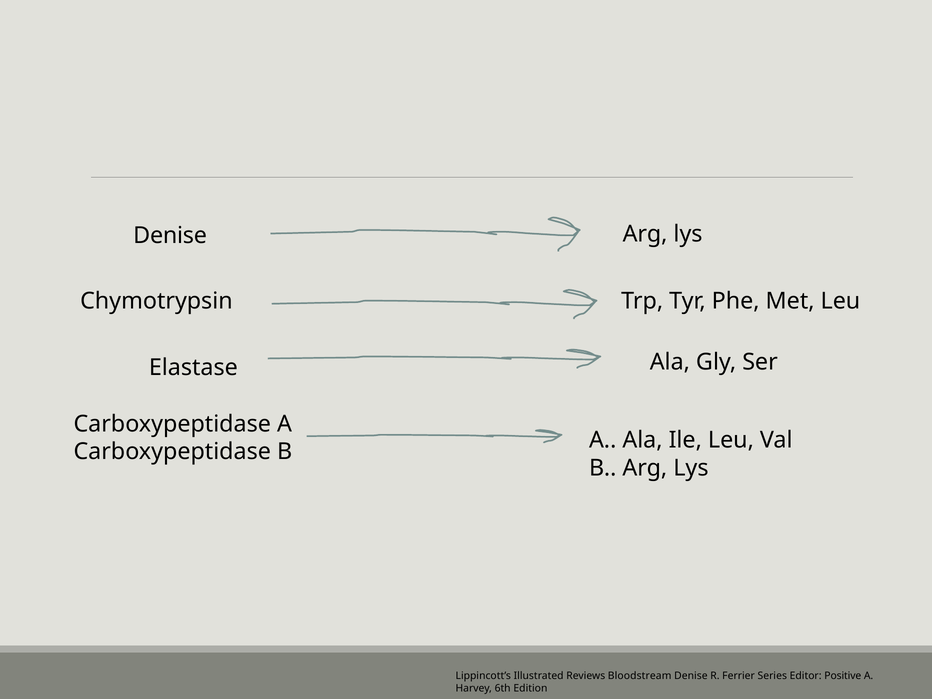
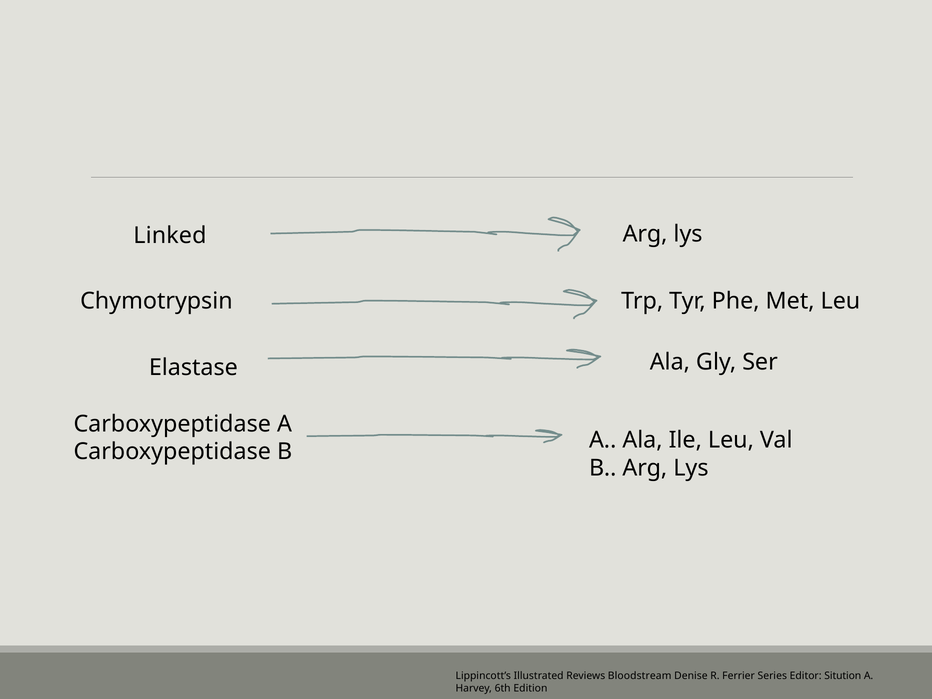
Denise: Denise -> Linked (170, 236)
Positive: Positive -> Sitution (843, 676)
